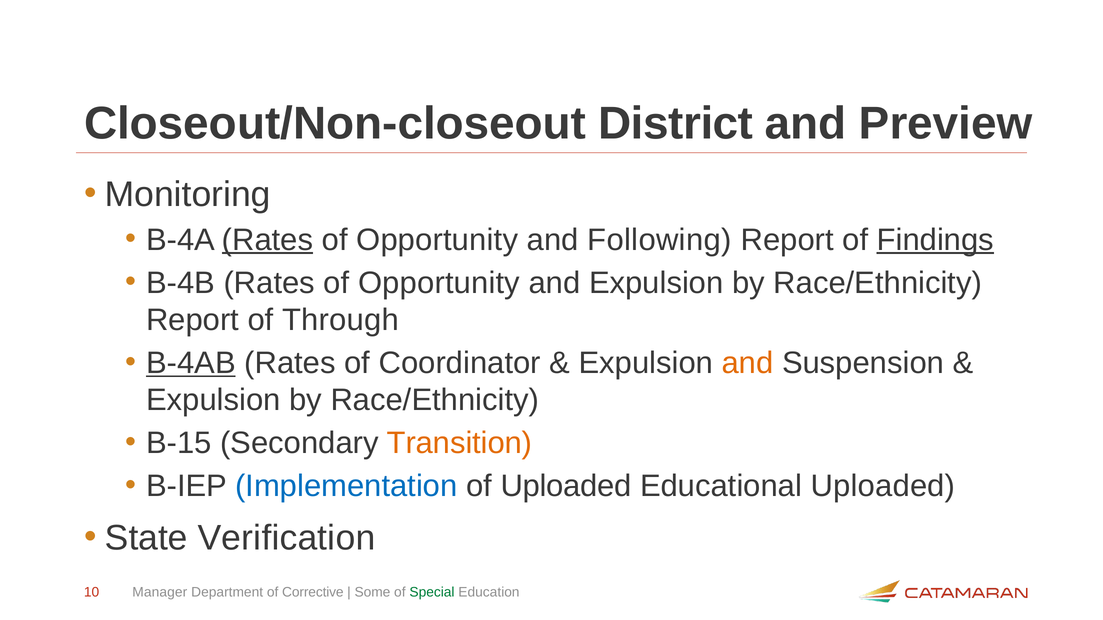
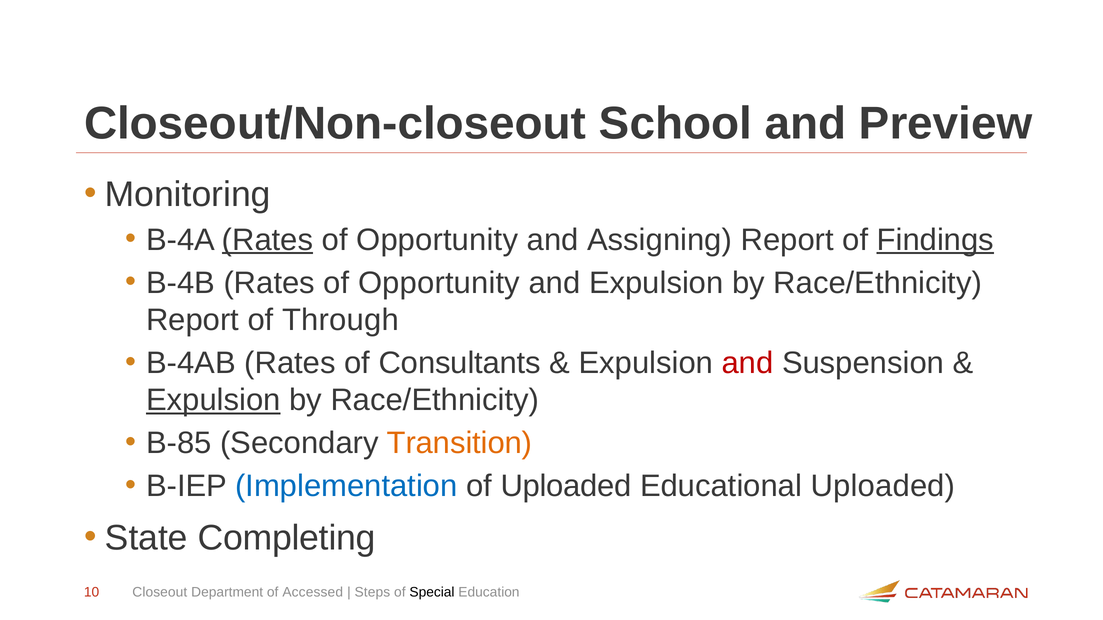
District: District -> School (675, 124)
Following: Following -> Assigning (660, 240)
B-4AB underline: present -> none (191, 363)
Coordinator: Coordinator -> Consultants (460, 363)
and colour: orange -> red (748, 363)
Expulsion underline: none -> present (213, 400)
B-15: B-15 -> B-85 (179, 443)
Verification: Verification -> Completing (287, 538)
Manager: Manager -> Closeout (160, 593)
Corrective: Corrective -> Accessed (313, 593)
Some: Some -> Steps (372, 593)
Special colour: green -> black (432, 593)
